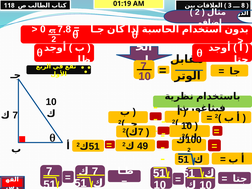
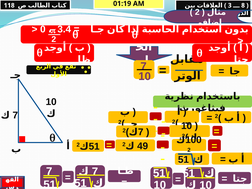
7.8: 7.8 -> 3.4 (64, 29)
